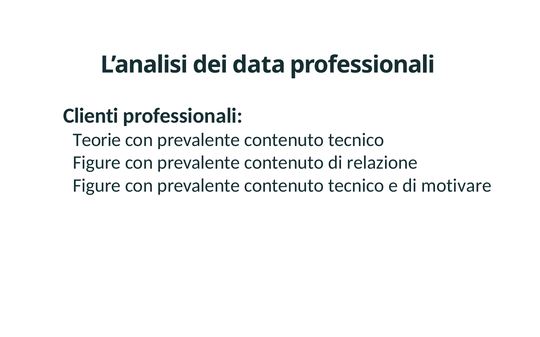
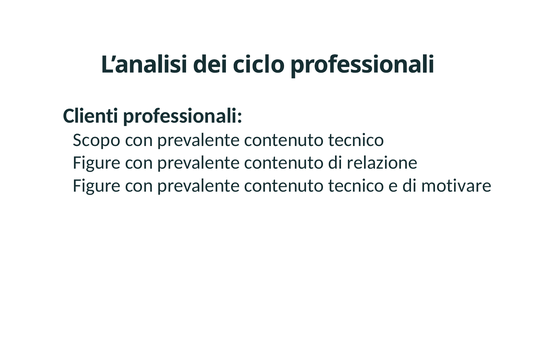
data: data -> ciclo (259, 65)
Teorie: Teorie -> Scopo (97, 140)
